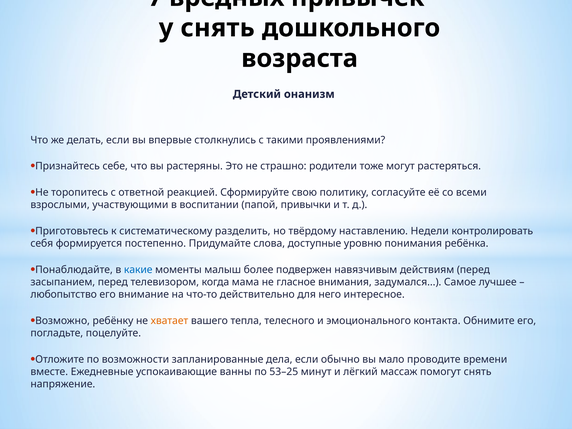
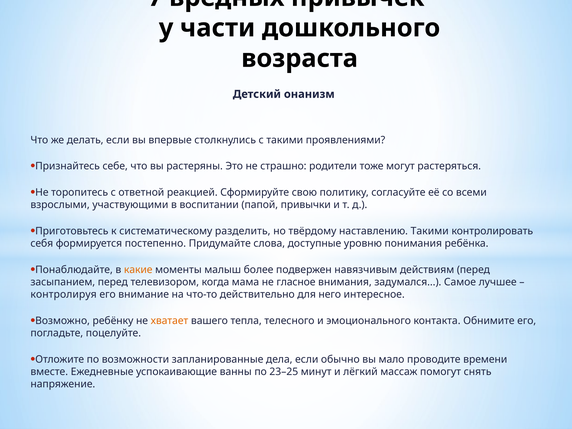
у снять: снять -> части (218, 28)
наставлению Недели: Недели -> Такими (430, 231)
какие colour: blue -> orange (138, 270)
любопытство: любопытство -> контролируя (64, 295)
53–25: 53–25 -> 23–25 (284, 372)
